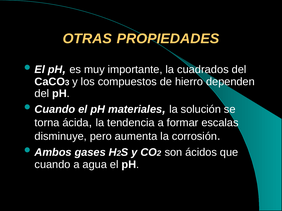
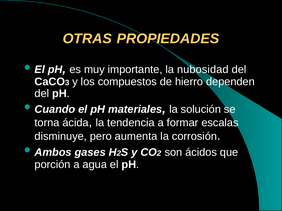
cuadrados: cuadrados -> nubosidad (203, 70)
cuando: cuando -> porción (52, 165)
